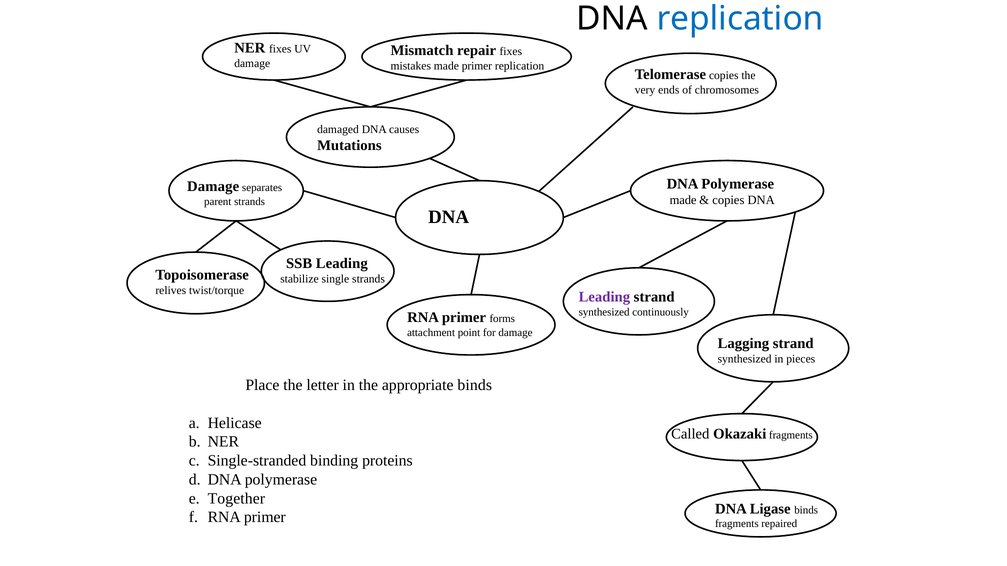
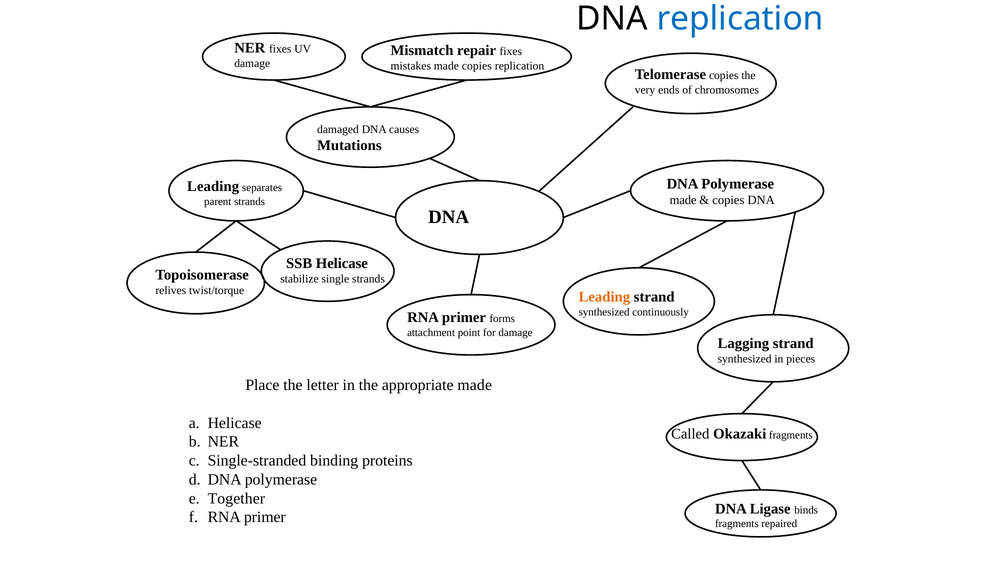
made primer: primer -> copies (477, 66)
Damage: Damage -> Leading (213, 186)
SSB Leading: Leading -> Helicase (342, 264)
Leading colour: purple -> orange (604, 297)
appropriate binds: binds -> made (475, 385)
